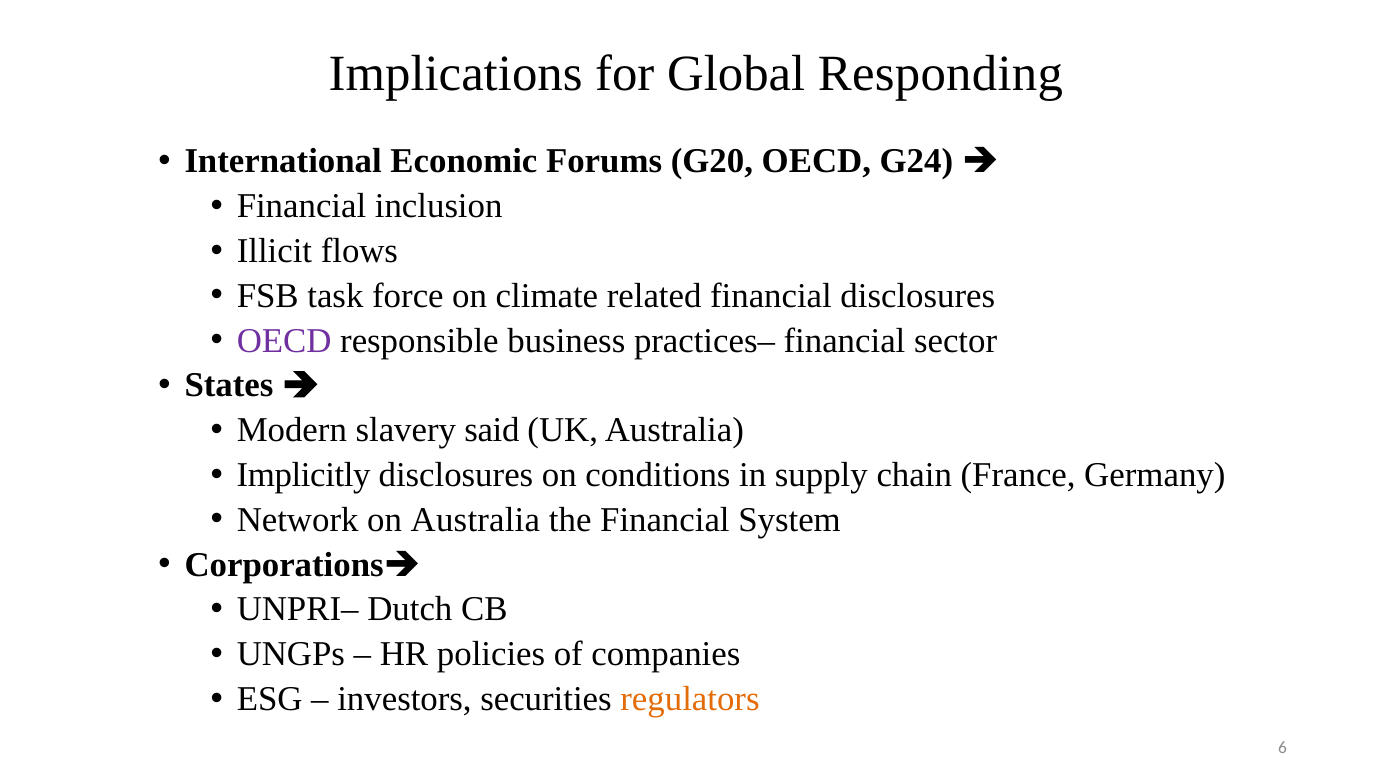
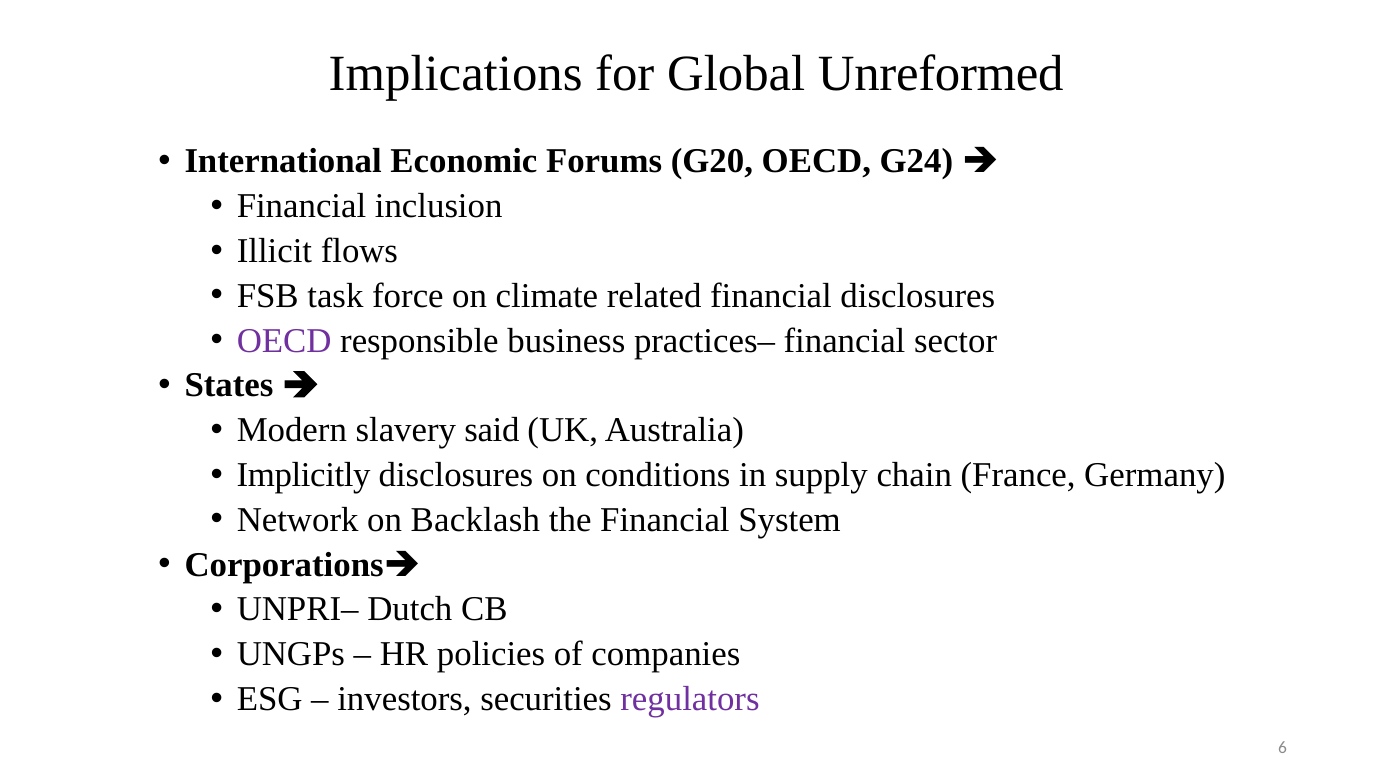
Responding: Responding -> Unreformed (941, 74)
on Australia: Australia -> Backlash (475, 520)
regulators colour: orange -> purple (690, 699)
